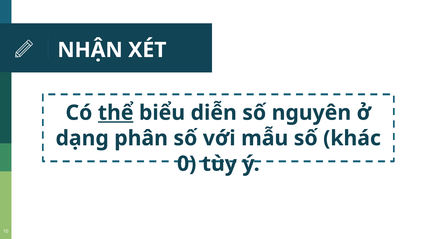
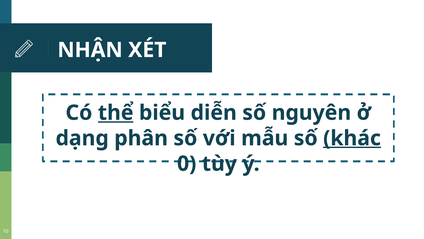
khác underline: none -> present (352, 138)
